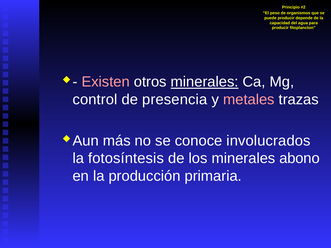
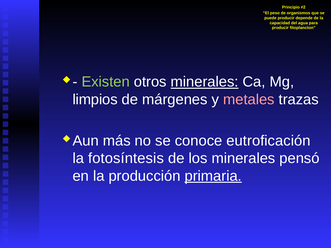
Existen colour: pink -> light green (106, 82)
control: control -> limpios (95, 100)
presencia: presencia -> márgenes (175, 100)
involucrados: involucrados -> eutroficación (268, 141)
abono: abono -> pensó (299, 158)
primaria underline: none -> present (213, 176)
